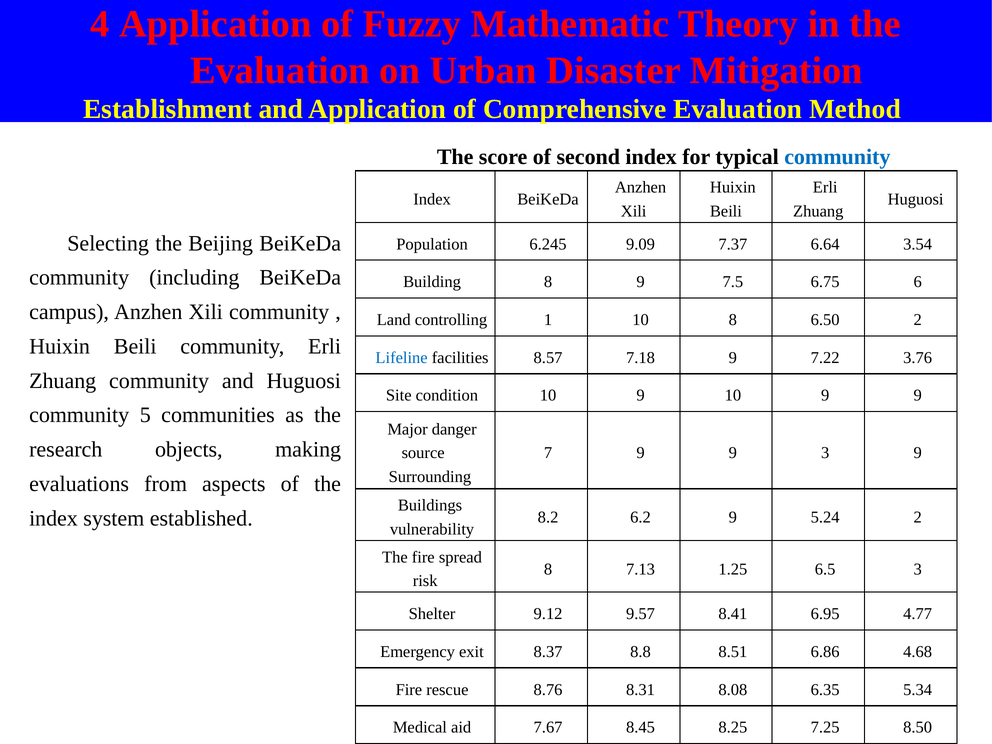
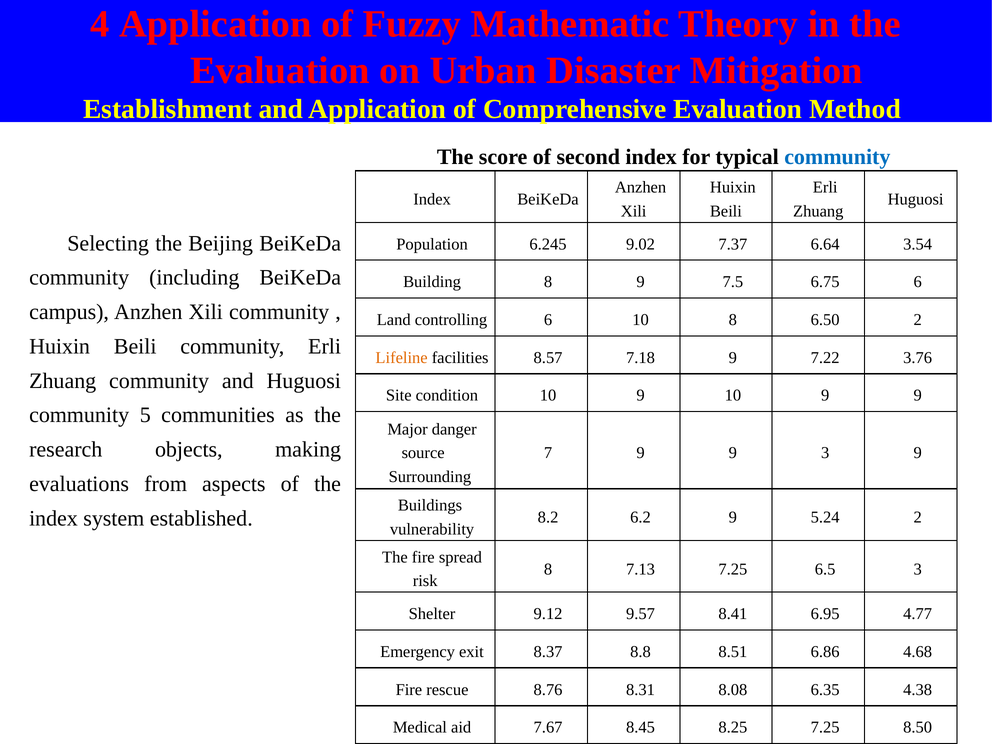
9.09: 9.09 -> 9.02 (641, 244)
controlling 1: 1 -> 6 (548, 320)
Lifeline colour: blue -> orange (402, 358)
7.13 1.25: 1.25 -> 7.25 (733, 569)
5.34: 5.34 -> 4.38 (918, 690)
